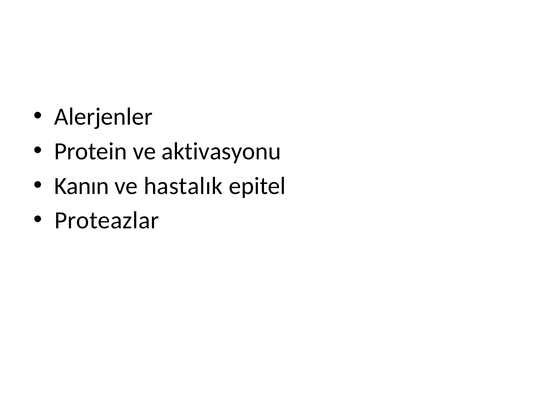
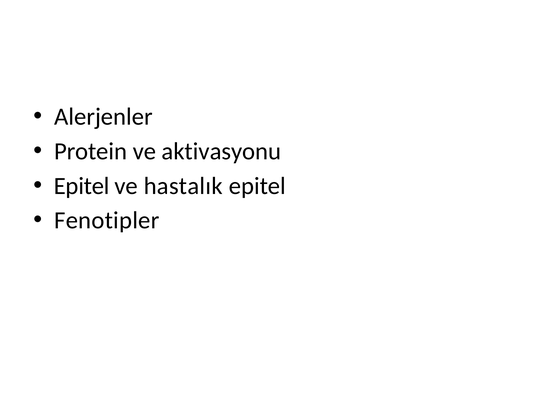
Kanın: Kanın -> Epitel (82, 186)
Proteazlar: Proteazlar -> Fenotipler (107, 220)
